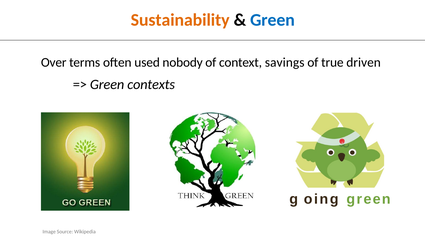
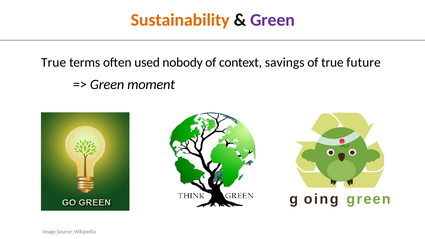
Green colour: blue -> purple (272, 20)
Over: Over -> True (54, 63)
driven: driven -> future (364, 63)
contexts: contexts -> moment (151, 84)
